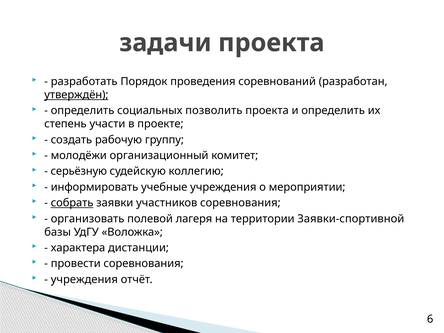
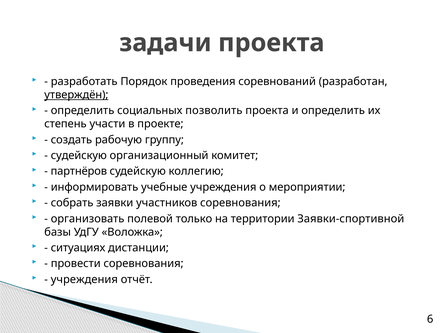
молодёжи: молодёжи -> судейскую (79, 156)
серьёзную: серьёзную -> партнёров (79, 171)
собрать underline: present -> none (72, 203)
лагеря: лагеря -> только (194, 219)
характера: характера -> ситуациях (78, 248)
